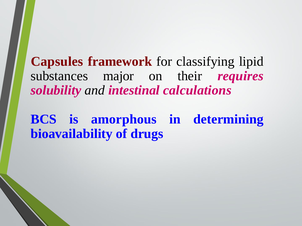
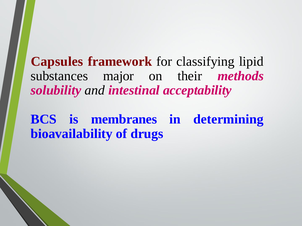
requires: requires -> methods (241, 76)
calculations: calculations -> acceptability (197, 91)
amorphous: amorphous -> membranes (124, 120)
